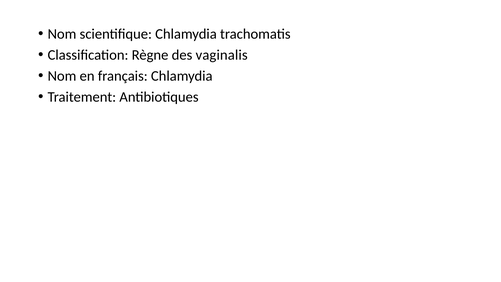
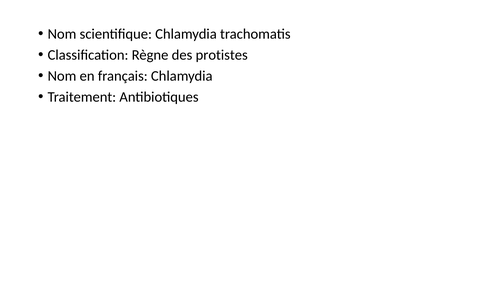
vaginalis: vaginalis -> protistes (222, 55)
